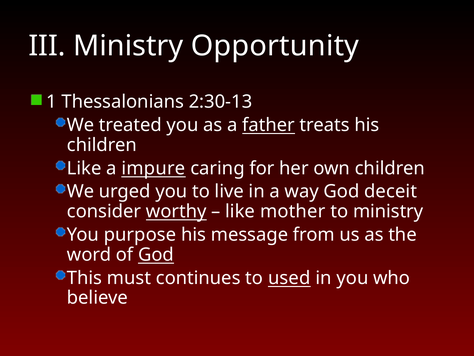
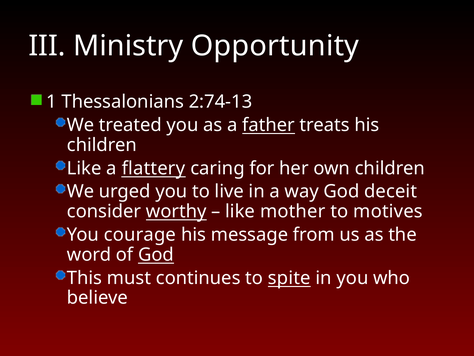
2:30-13: 2:30-13 -> 2:74-13 (220, 102)
impure: impure -> flattery (153, 168)
to ministry: ministry -> motives (388, 211)
purpose: purpose -> courage (140, 234)
used: used -> spite (289, 278)
